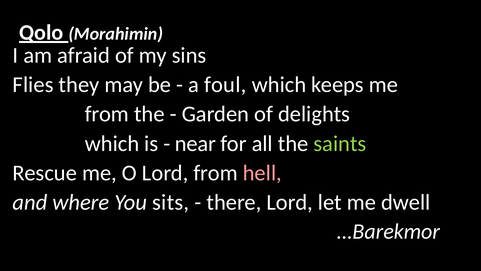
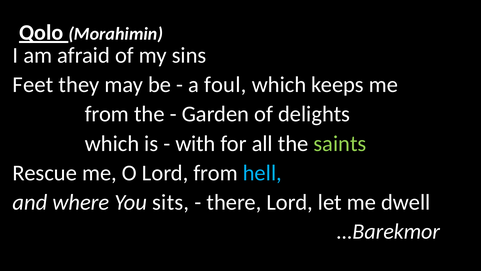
Flies: Flies -> Feet (33, 85)
near: near -> with (195, 143)
hell colour: pink -> light blue (262, 173)
